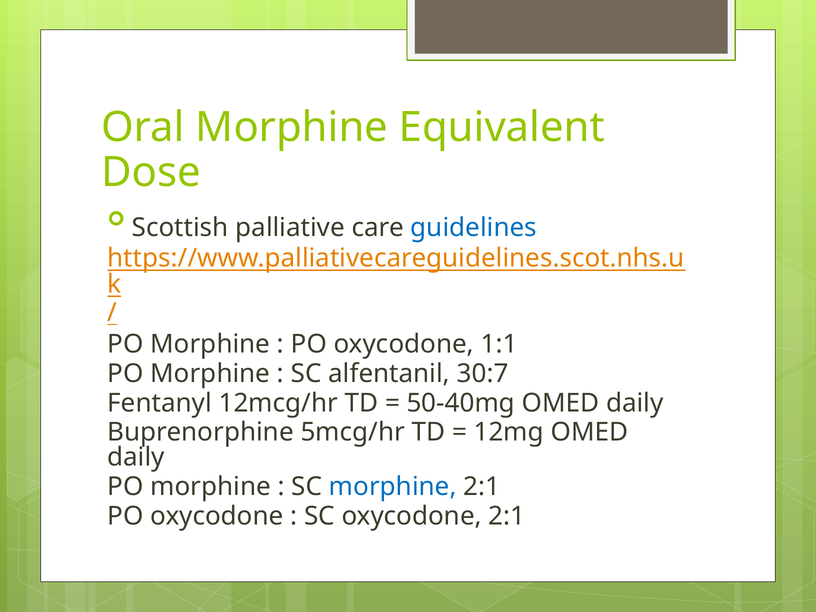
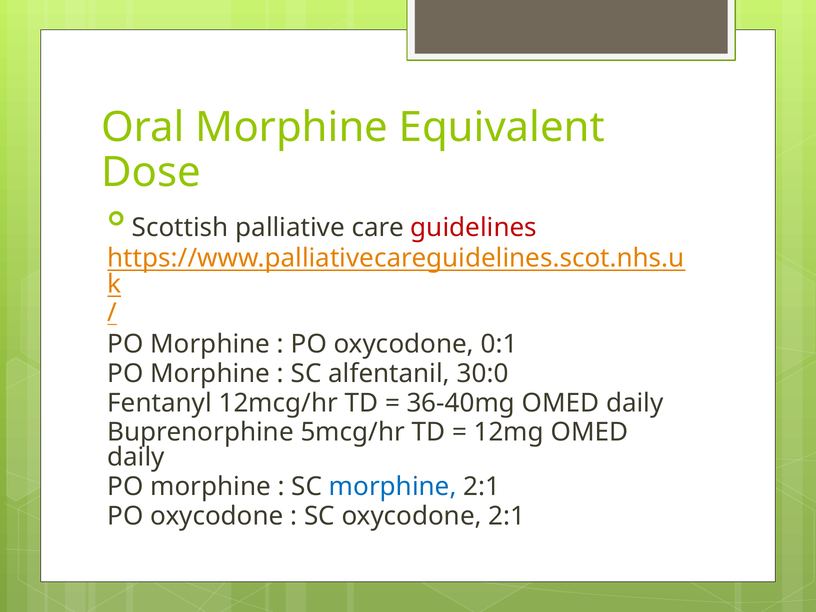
guidelines colour: blue -> red (474, 228)
1:1: 1:1 -> 0:1 (499, 344)
30:7: 30:7 -> 30:0 (483, 374)
50-40mg: 50-40mg -> 36-40mg (461, 403)
